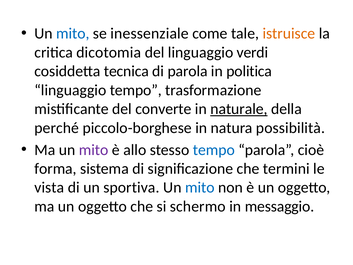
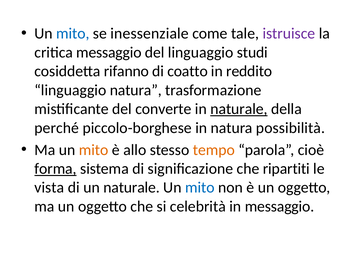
istruisce colour: orange -> purple (289, 33)
critica dicotomia: dicotomia -> messaggio (109, 52)
verdi: verdi -> studi (252, 52)
tecnica: tecnica -> rifanno (126, 71)
di parola: parola -> coatto (188, 71)
politica: politica -> reddito (249, 71)
linguaggio tempo: tempo -> natura (136, 90)
mito colour: purple -> orange (94, 150)
tempo colour: blue -> orange (214, 150)
forma underline: none -> present (56, 169)
termini: termini -> ripartiti (286, 169)
un sportiva: sportiva -> naturale (132, 187)
schermo: schermo -> celebrità (198, 206)
